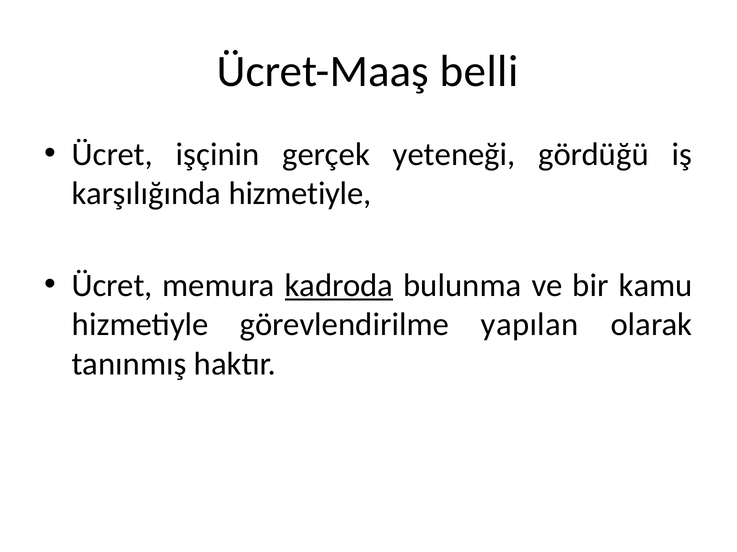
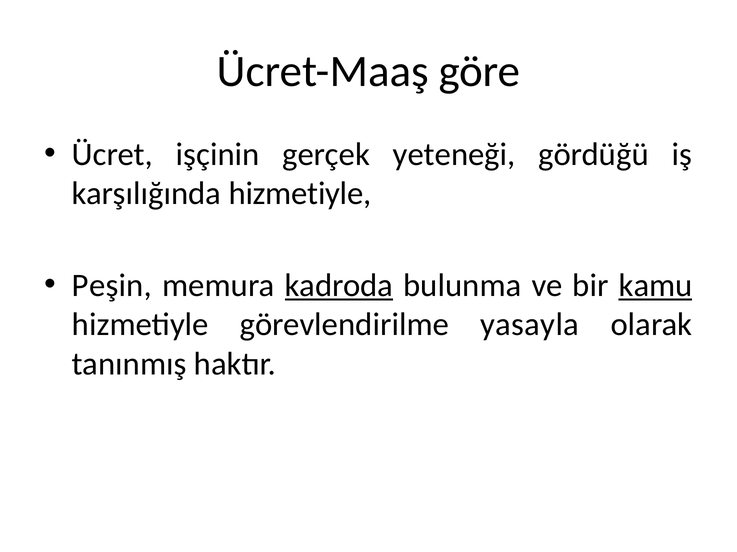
belli: belli -> göre (480, 71)
Ücret: Ücret -> Peşin (112, 286)
kamu underline: none -> present (656, 286)
yapılan: yapılan -> yasayla (530, 325)
